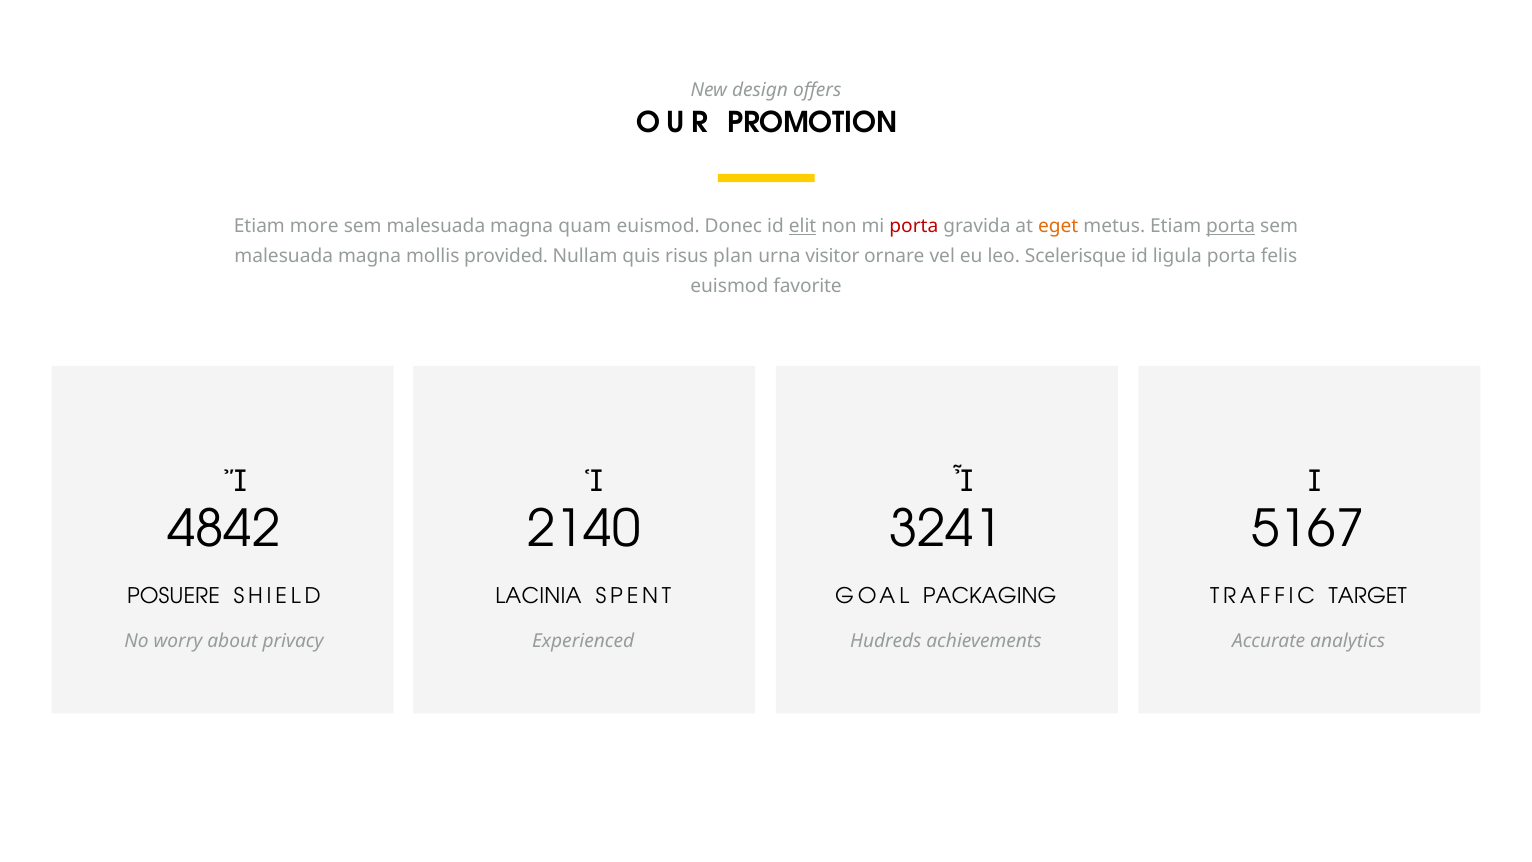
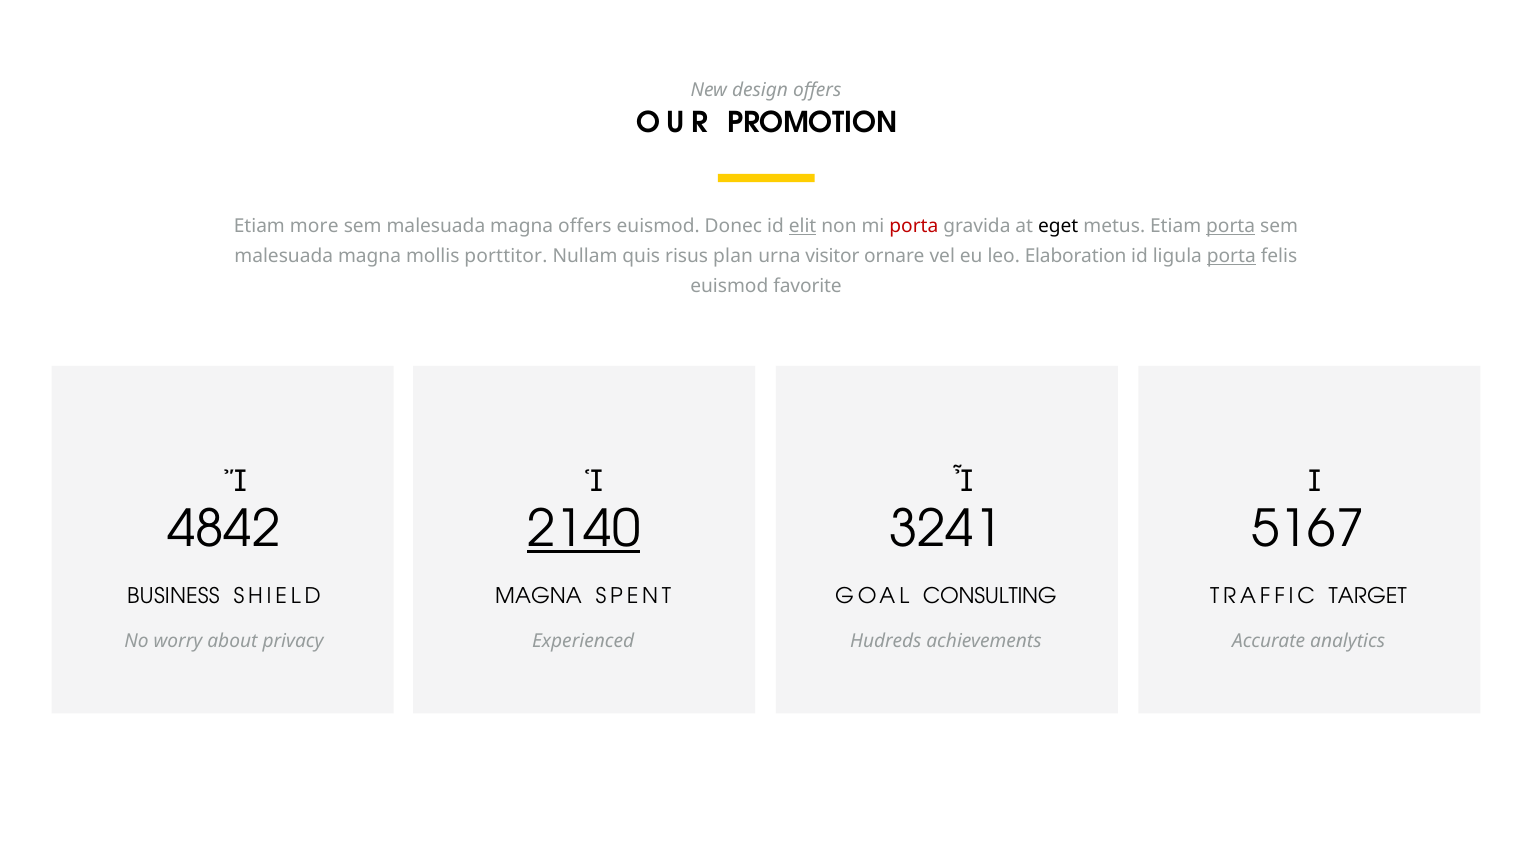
magna quam: quam -> offers (585, 227)
eget colour: orange -> black (1058, 227)
provided: provided -> porttitor (506, 256)
Scelerisque: Scelerisque -> Elaboration (1076, 256)
porta underline: none -> present (1231, 256)
2140 underline: none -> present (584, 530)
POSUERE: POSUERE -> BUSINESS (173, 596)
LACINIA: LACINIA -> MAGNA (539, 596)
PACKAGING: PACKAGING -> CONSULTING (990, 596)
